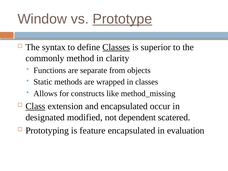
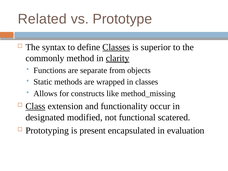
Window: Window -> Related (42, 19)
Prototype underline: present -> none (122, 19)
clarity underline: none -> present (118, 58)
and encapsulated: encapsulated -> functionality (124, 106)
dependent: dependent -> functional (137, 117)
feature: feature -> present (93, 131)
